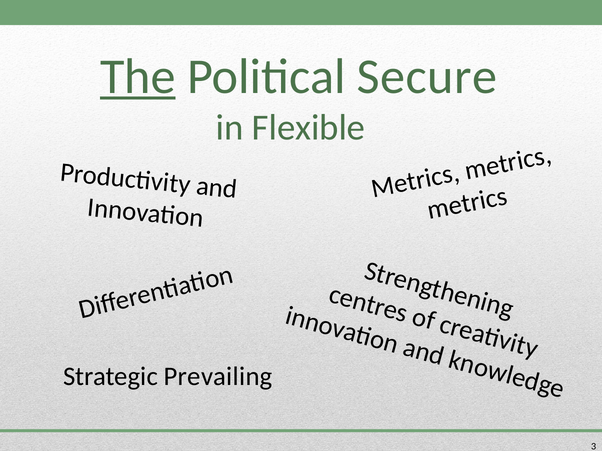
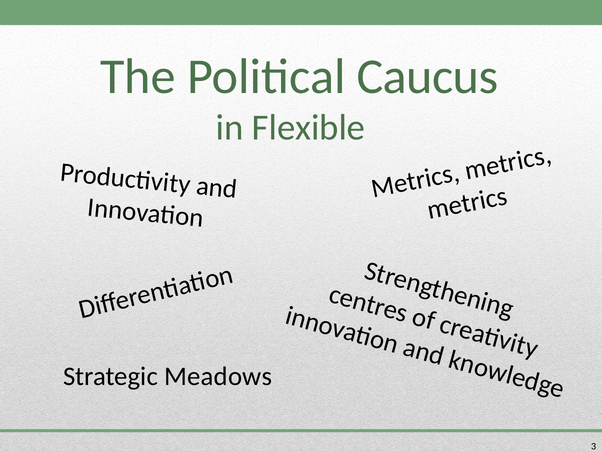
The underline: present -> none (138, 77)
Secure: Secure -> Caucus (427, 77)
Prevailing: Prevailing -> Meadows (218, 377)
